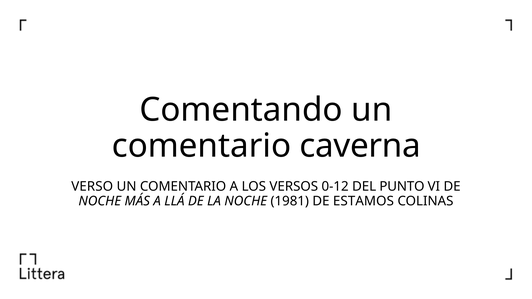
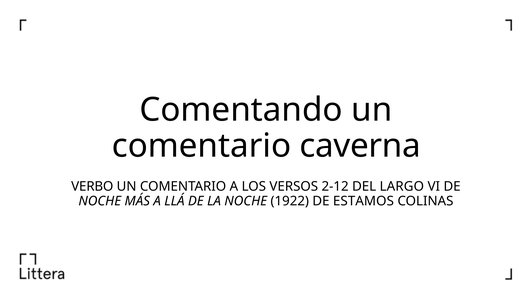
VERSO: VERSO -> VERBO (92, 187)
0-12: 0-12 -> 2-12 (335, 187)
PUNTO: PUNTO -> LARGO (402, 187)
1981: 1981 -> 1922 (290, 201)
